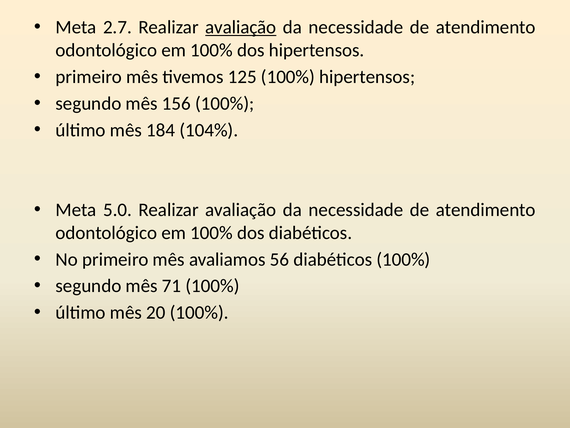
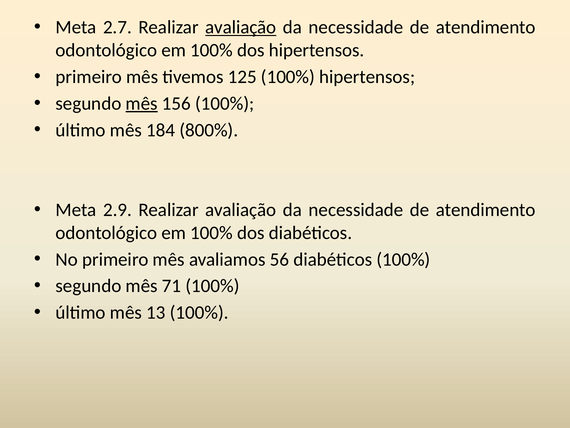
mês underline: none -> present (142, 103)
104%: 104% -> 800% (209, 130)
5.0: 5.0 -> 2.9 (117, 210)
20: 20 -> 13 (156, 312)
